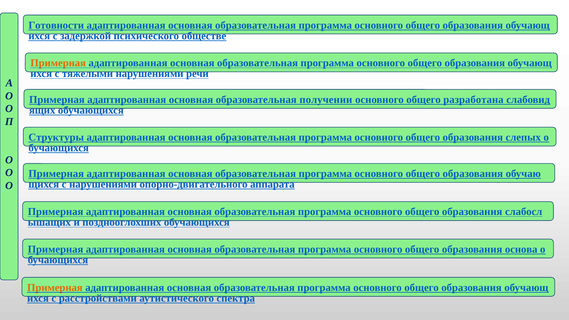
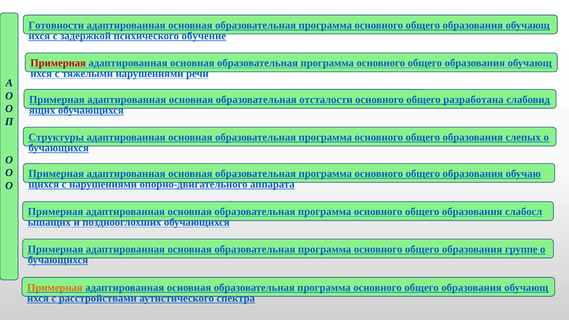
обществе: обществе -> обучение (204, 36)
Примерная colour: orange -> red (58, 63)
получении: получении -> отсталости (326, 100)
основа: основа -> группе (521, 249)
